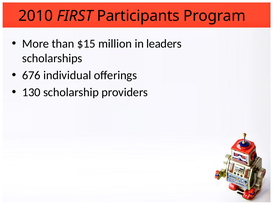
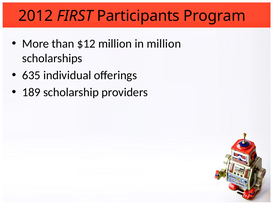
2010: 2010 -> 2012 (36, 16)
$15: $15 -> $12 (86, 44)
in leaders: leaders -> million (164, 44)
676: 676 -> 635 (31, 75)
130: 130 -> 189 (31, 92)
